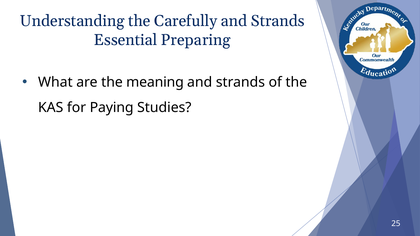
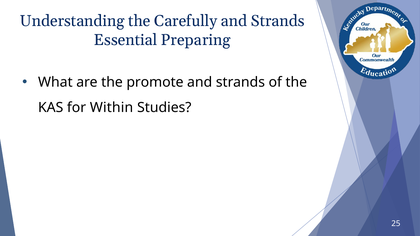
meaning: meaning -> promote (155, 82)
Paying: Paying -> Within (112, 108)
